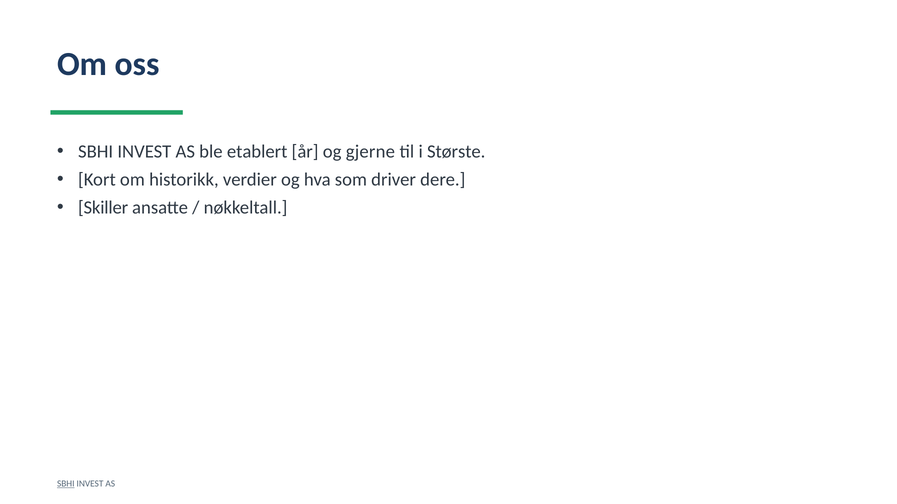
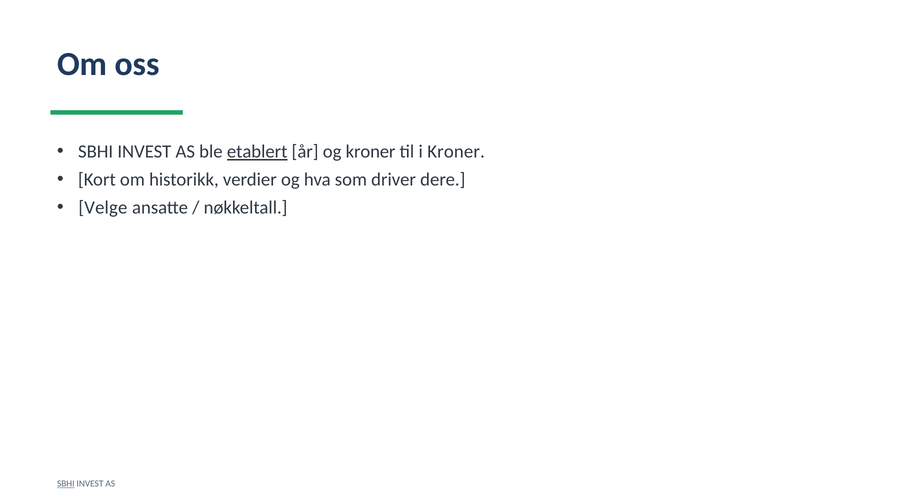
etablert underline: none -> present (257, 152)
og gjerne: gjerne -> kroner (371, 152)
i Største: Største -> Kroner (456, 152)
Skiller: Skiller -> Velge (103, 208)
